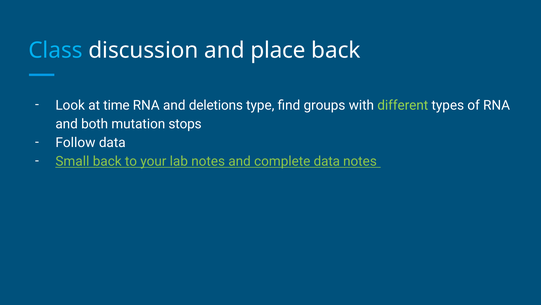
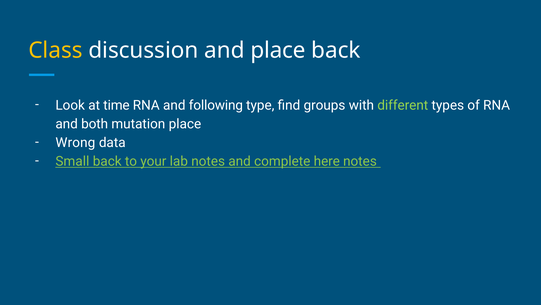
Class colour: light blue -> yellow (55, 50)
deletions: deletions -> following (216, 105)
mutation stops: stops -> place (185, 124)
Follow: Follow -> Wrong (75, 142)
complete data: data -> here (327, 161)
